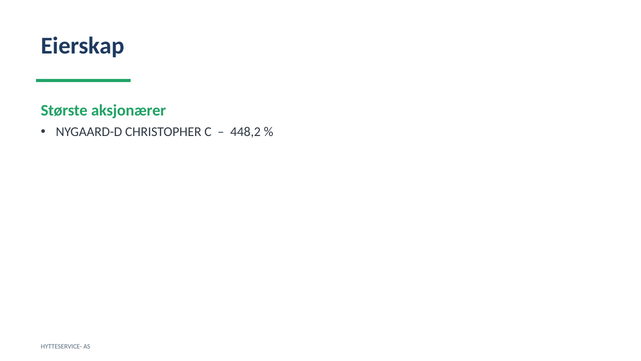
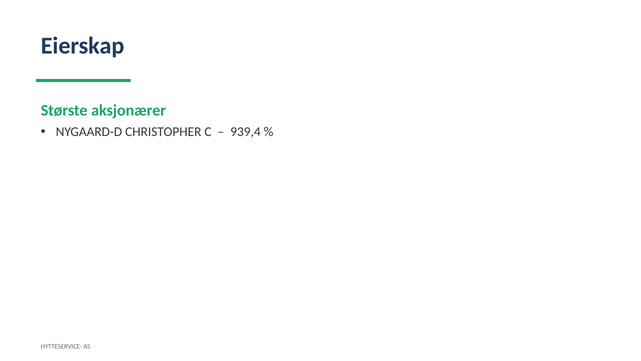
448,2: 448,2 -> 939,4 (246, 132)
